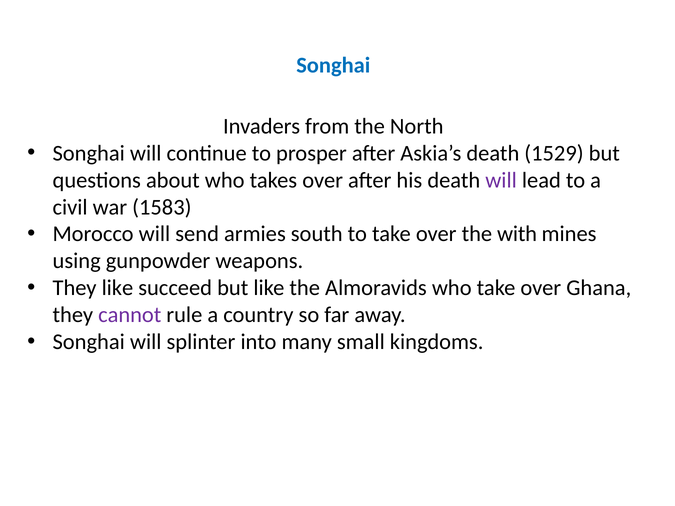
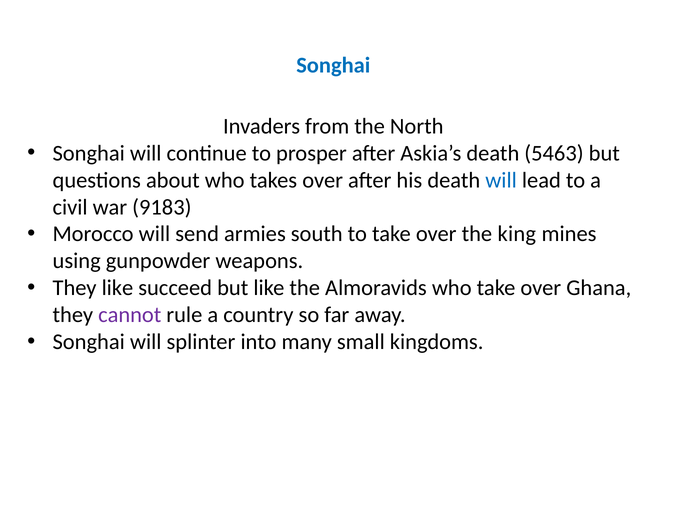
1529: 1529 -> 5463 (554, 153)
will colour: purple -> blue (501, 180)
1583: 1583 -> 9183 (162, 207)
with: with -> king (517, 234)
